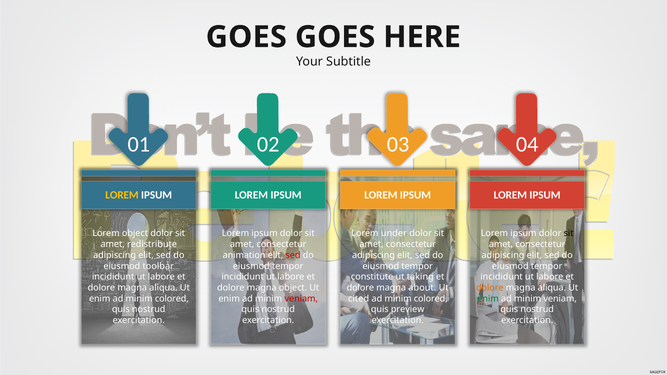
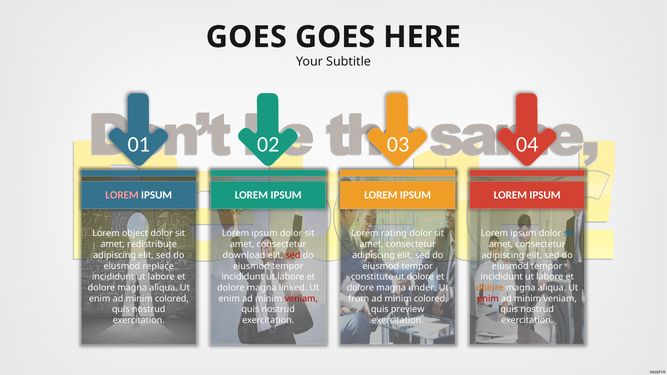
LOREM colour: yellow -> pink (122, 195)
under: under -> rating (394, 234)
sit colour: black -> blue (569, 234)
animation: animation -> download (244, 255)
toolbar: toolbar -> replace (158, 266)
ut taking: taking -> dolore (420, 277)
magna object: object -> linked (293, 288)
about: about -> under (422, 288)
cited: cited -> from (359, 299)
enim colour: green -> red (488, 299)
